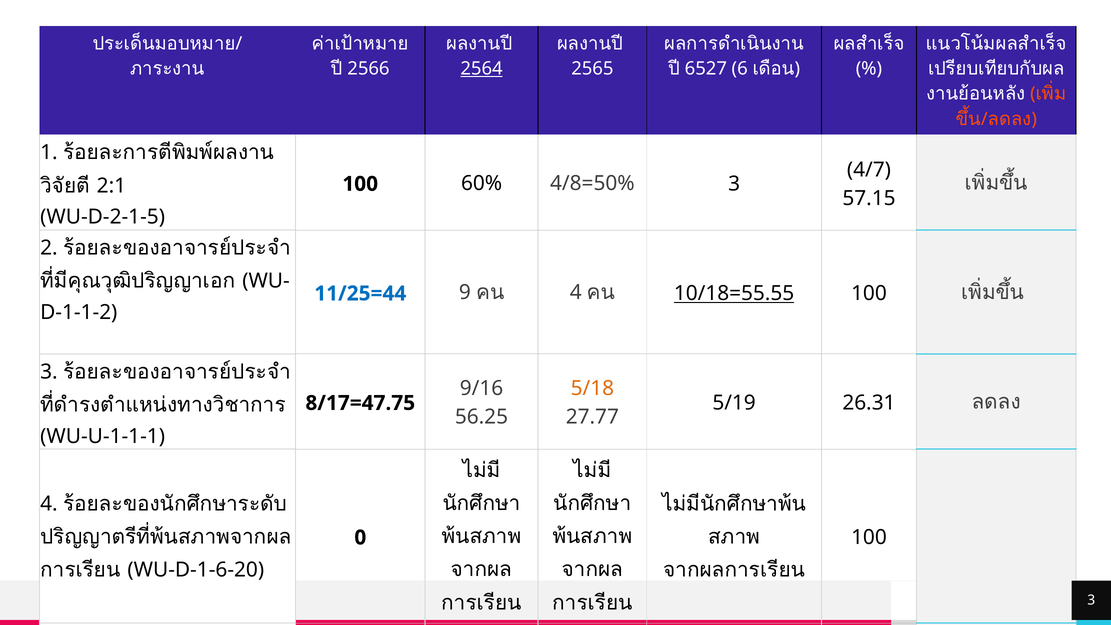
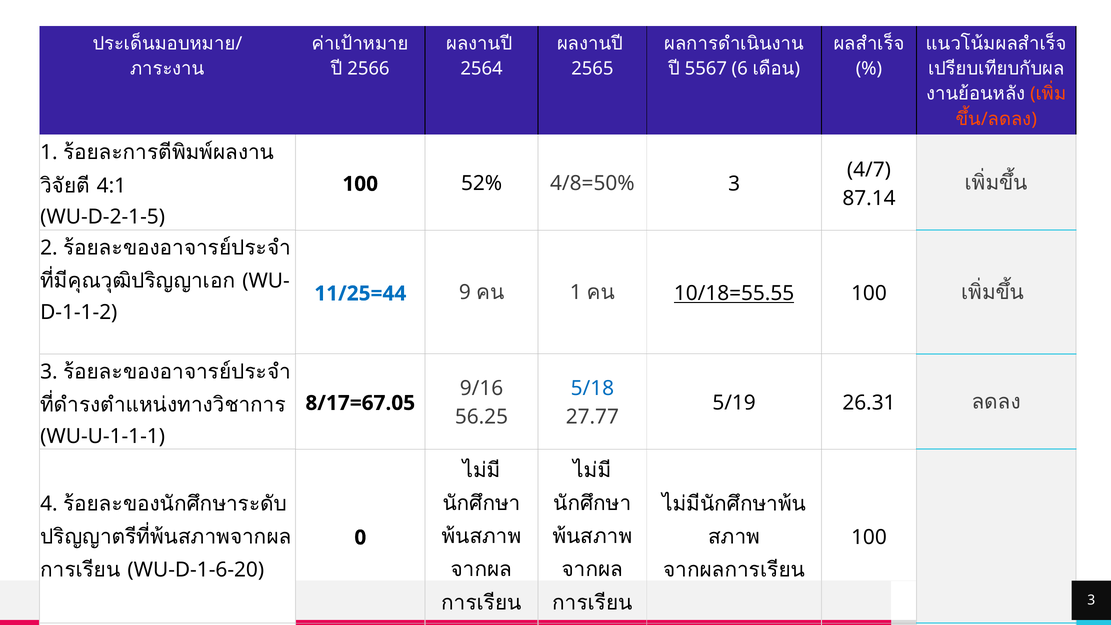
2564 underline: present -> none (482, 69)
6527: 6527 -> 5567 (706, 69)
60%: 60% -> 52% (482, 184)
2:1: 2:1 -> 4:1 (111, 186)
57.15: 57.15 -> 87.14 (869, 198)
4: 4 -> 1 (576, 292)
5/18 colour: orange -> blue (592, 388)
8/17=47.75: 8/17=47.75 -> 8/17=67.05 (360, 403)
